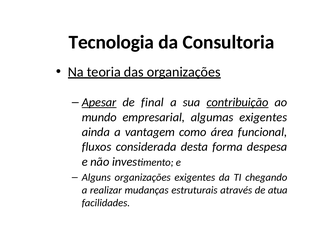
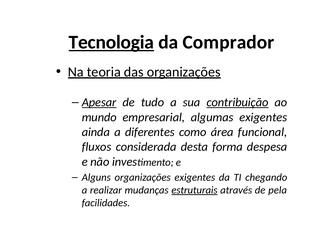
Tecnologia underline: none -> present (111, 42)
Consultoria: Consultoria -> Comprador (228, 42)
final: final -> tudo (153, 102)
vantagem: vantagem -> diferentes (150, 132)
estruturais underline: none -> present (194, 190)
atua: atua -> pela (278, 190)
